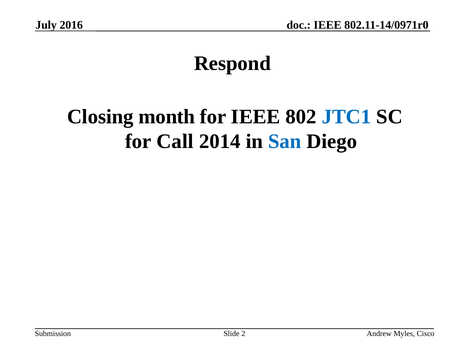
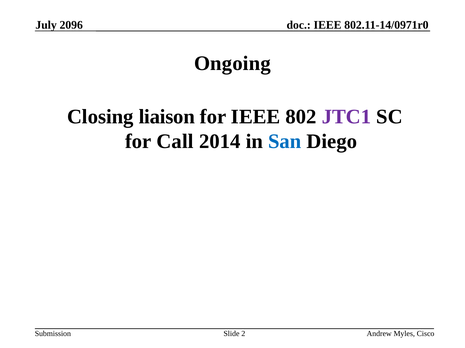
2016: 2016 -> 2096 (71, 25)
Respond: Respond -> Ongoing (232, 63)
month: month -> liaison (167, 117)
JTC1 colour: blue -> purple (346, 117)
